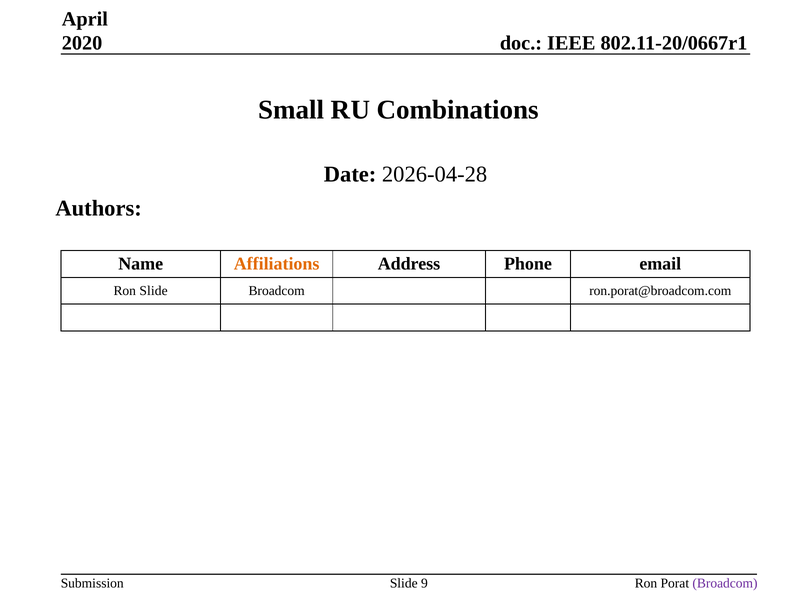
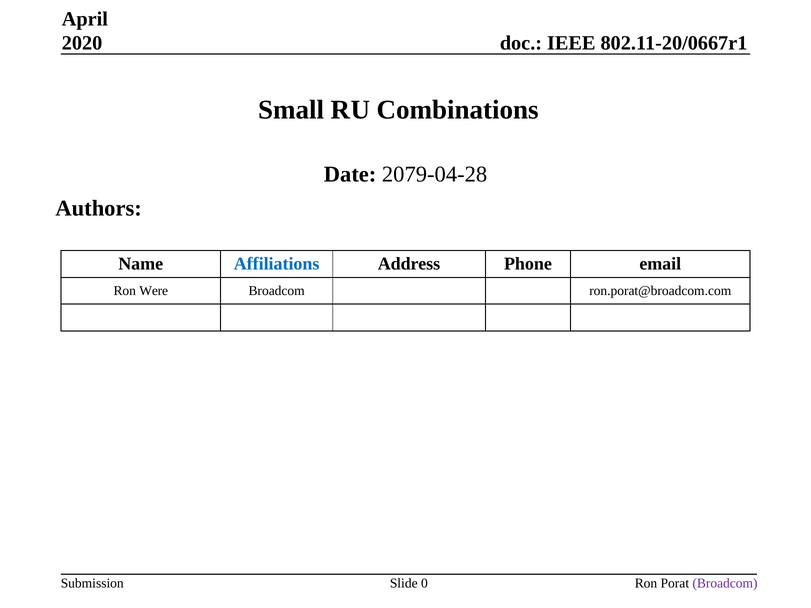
2026-04-28: 2026-04-28 -> 2079-04-28 (435, 175)
Affiliations colour: orange -> blue (277, 264)
Ron Slide: Slide -> Were (154, 291)
9: 9 -> 0 (424, 583)
